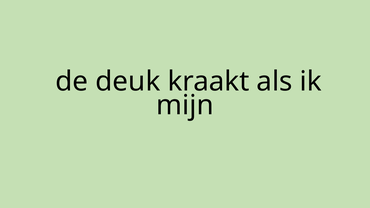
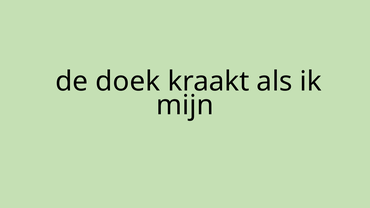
deuk: deuk -> doek (128, 81)
